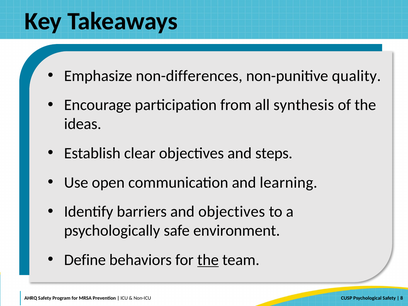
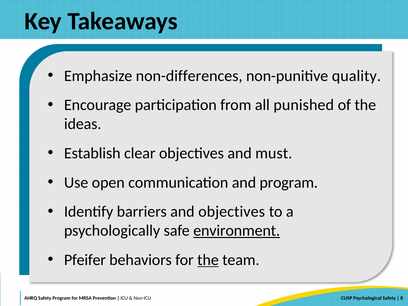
synthesis: synthesis -> punished (304, 105)
steps: steps -> must (274, 153)
and learning: learning -> program (289, 182)
environment underline: none -> present (237, 231)
Define: Define -> Pfeifer (85, 260)
